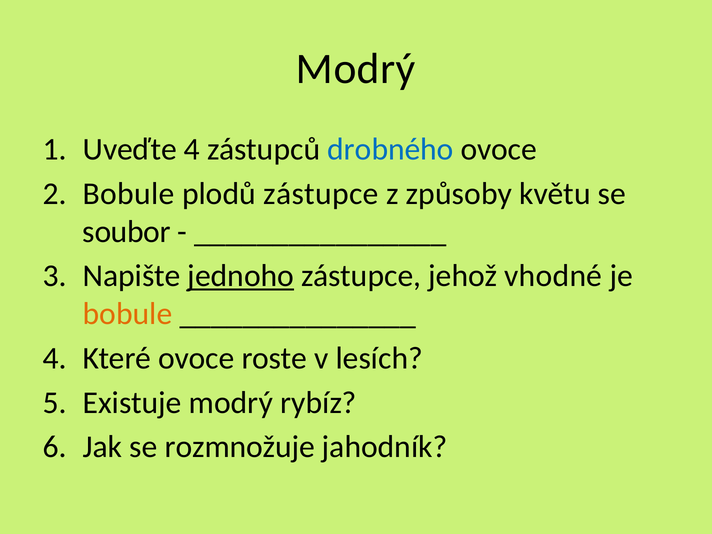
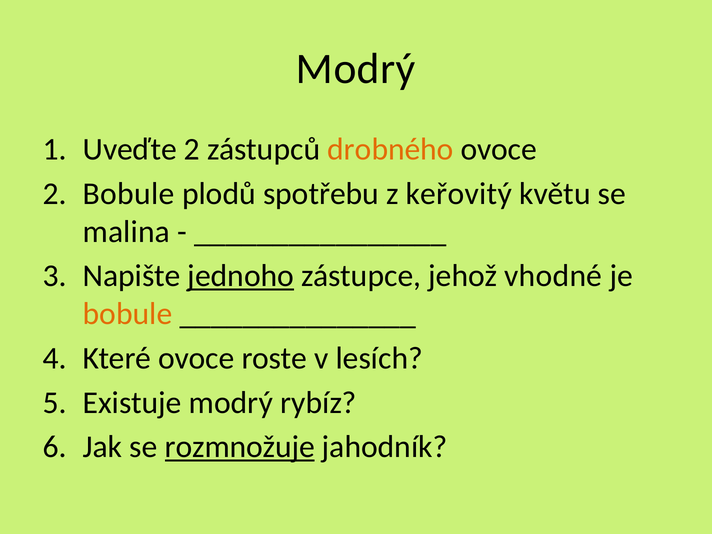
Uveďte 4: 4 -> 2 (192, 149)
drobného colour: blue -> orange (390, 149)
plodů zástupce: zástupce -> spotřebu (321, 194)
způsoby: způsoby -> keřovitý (459, 194)
soubor: soubor -> malina (126, 232)
rozmnožuje underline: none -> present (240, 447)
